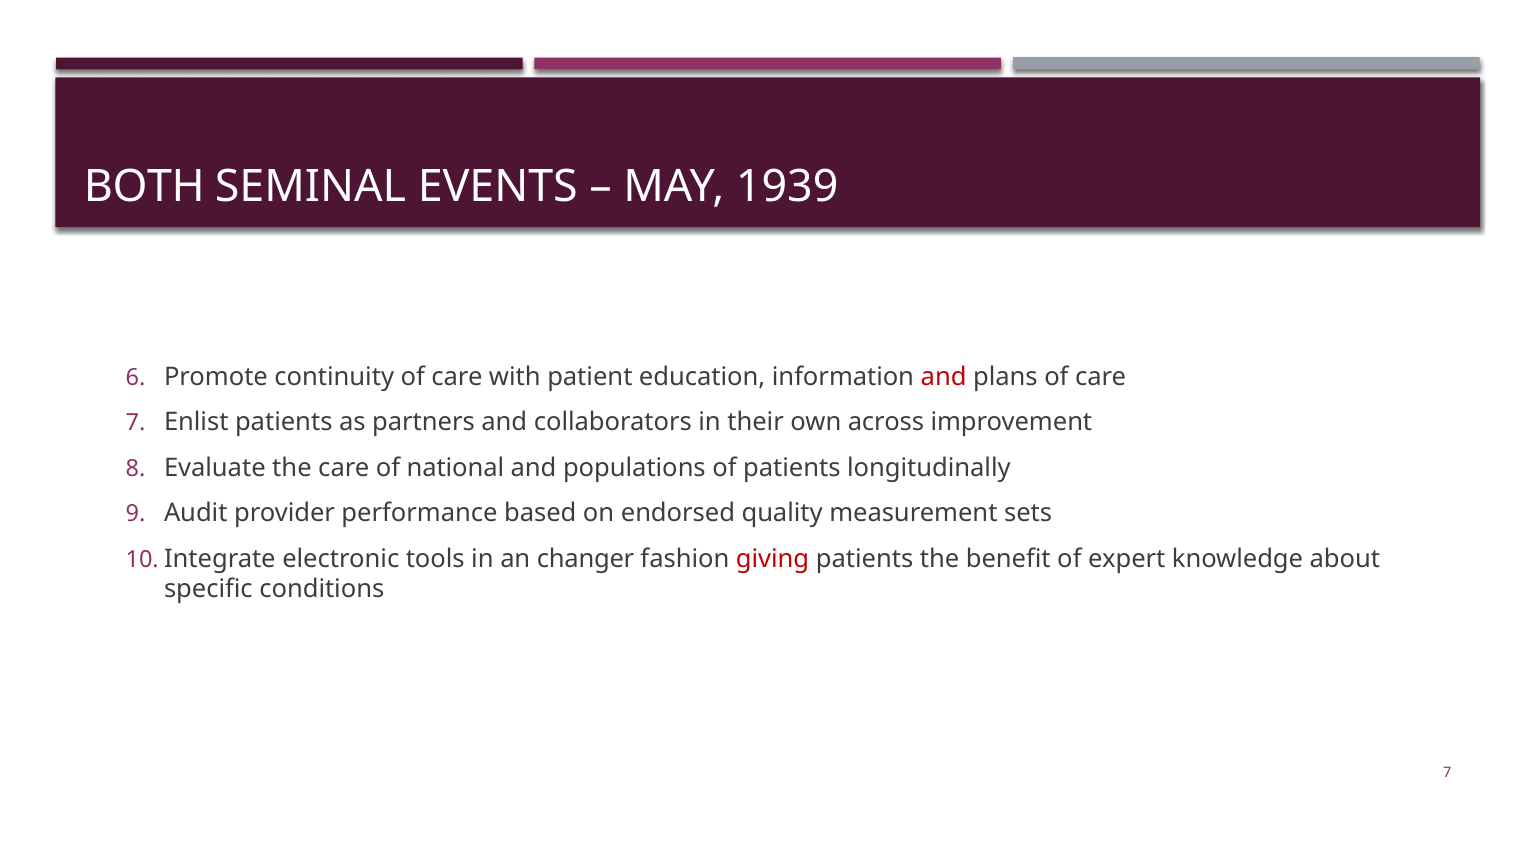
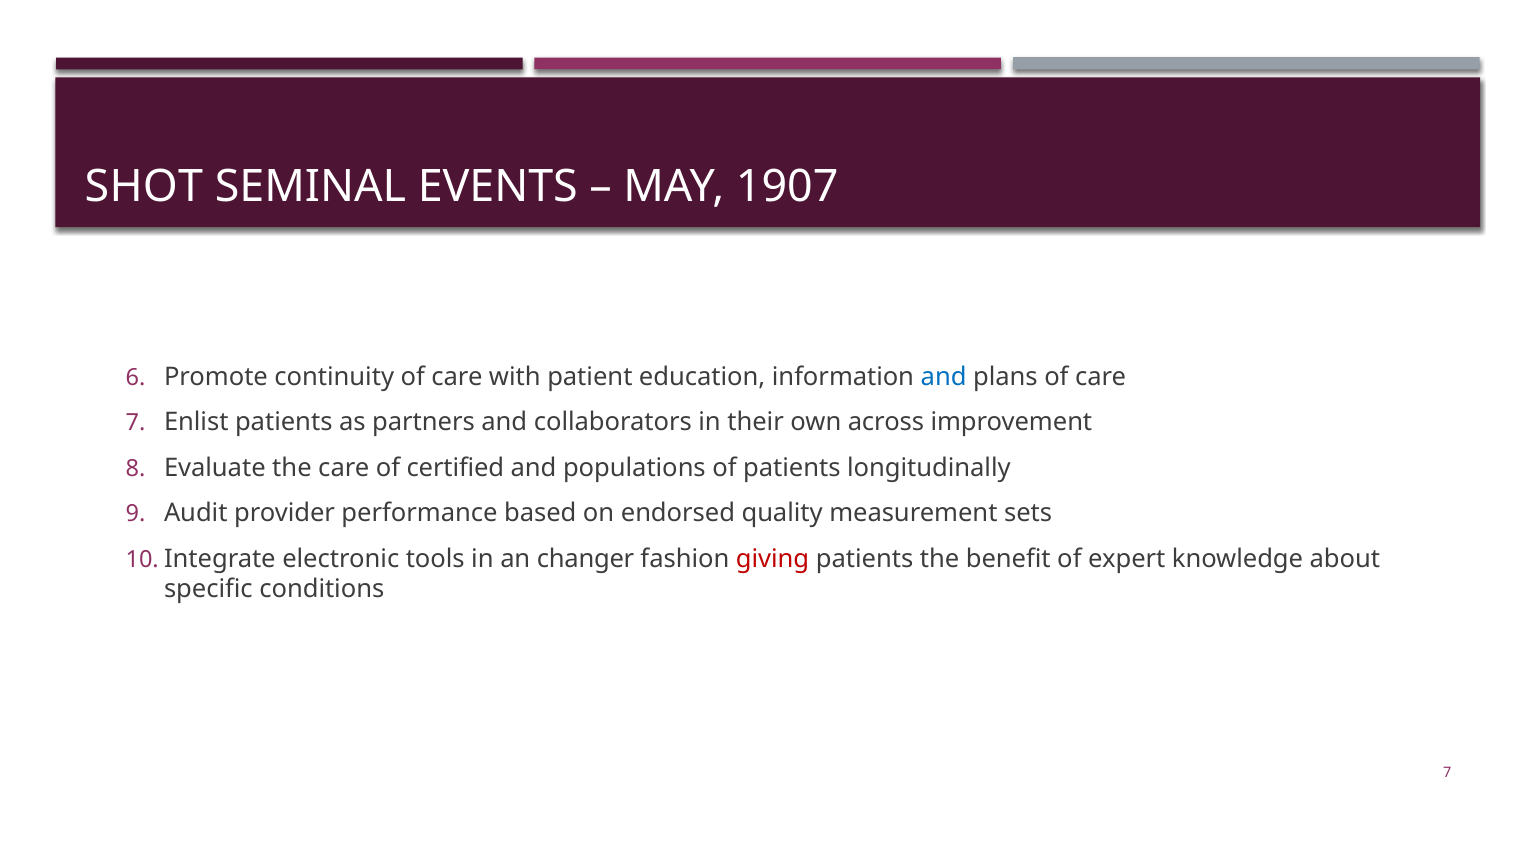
BOTH: BOTH -> SHOT (144, 187)
1939: 1939 -> 1907 (787, 187)
and colour: red -> blue (944, 377)
national: national -> certified (455, 468)
